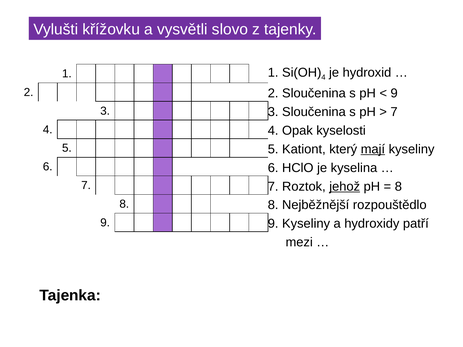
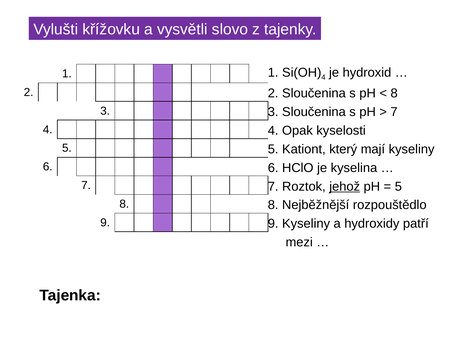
9: 9 -> 8 (394, 93)
mají underline: present -> none (373, 149)
8: 8 -> 5 (398, 187)
